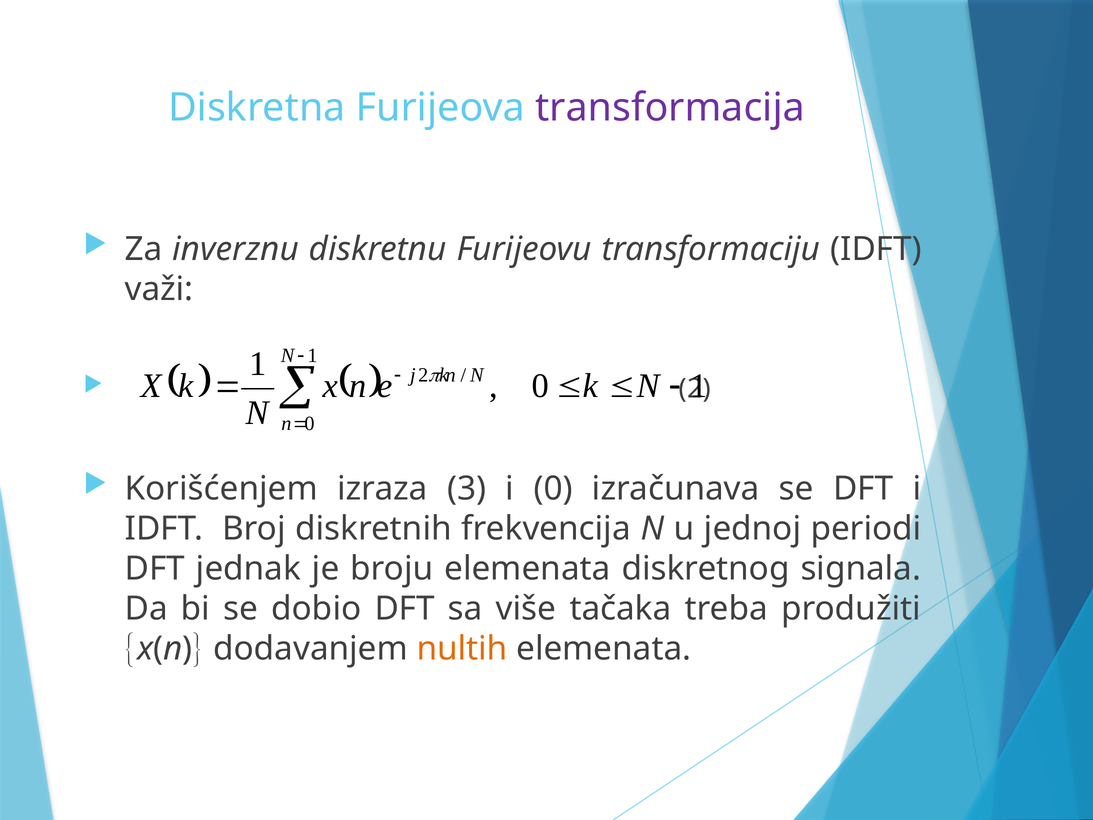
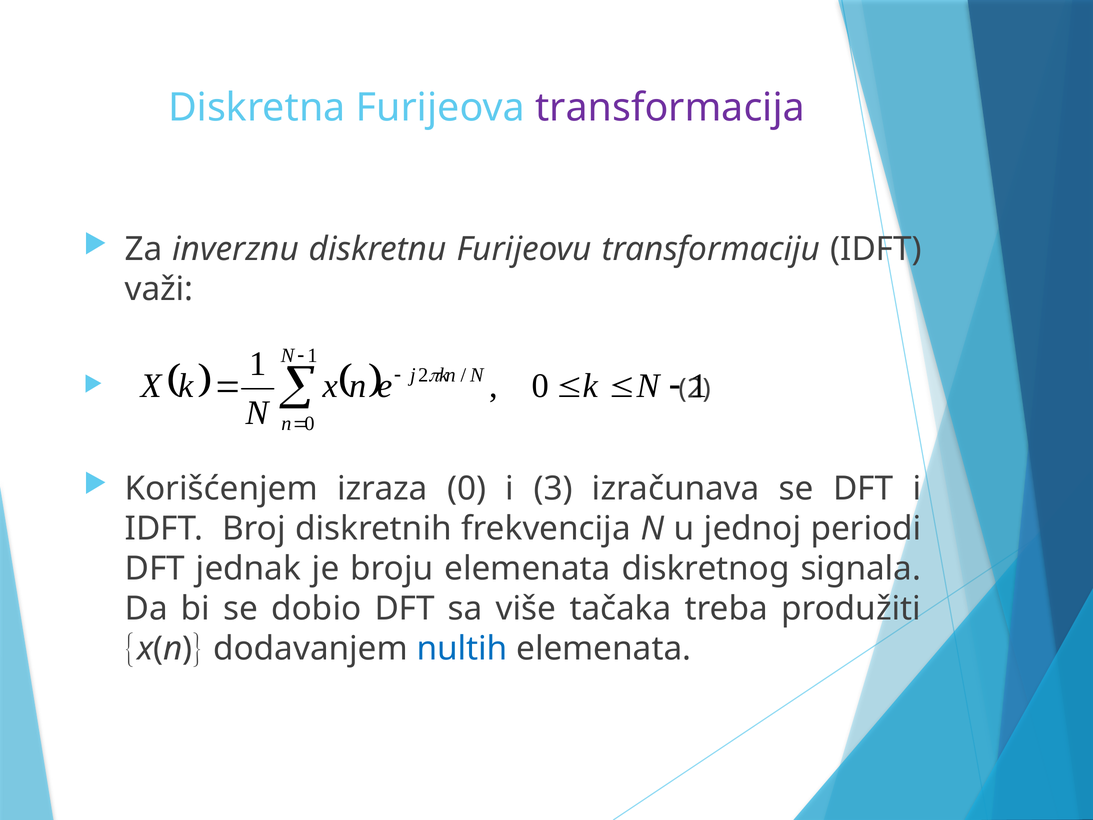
izraza 3: 3 -> 0 (467, 488)
i 0: 0 -> 3 (553, 488)
nultih colour: orange -> blue (462, 649)
